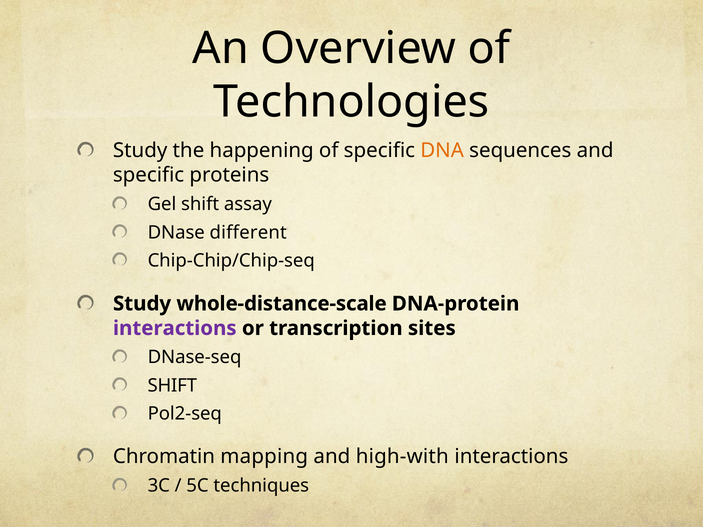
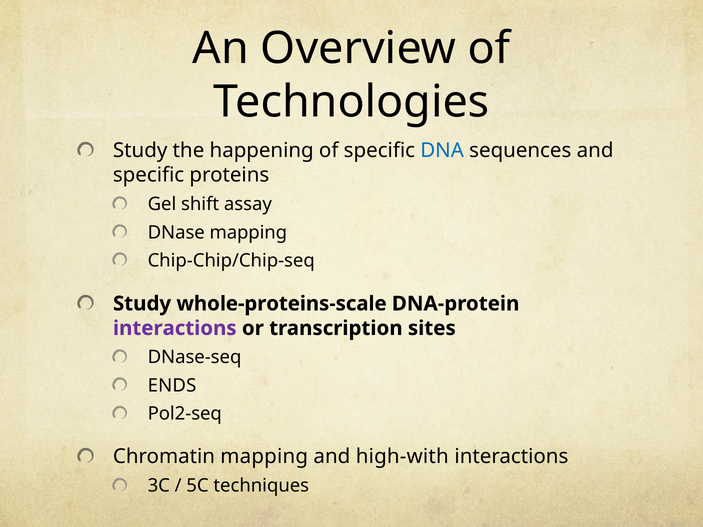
DNA colour: orange -> blue (442, 151)
DNase different: different -> mapping (248, 233)
whole-distance-scale: whole-distance-scale -> whole-proteins-scale (282, 304)
SHIFT: SHIFT -> ENDS (172, 386)
